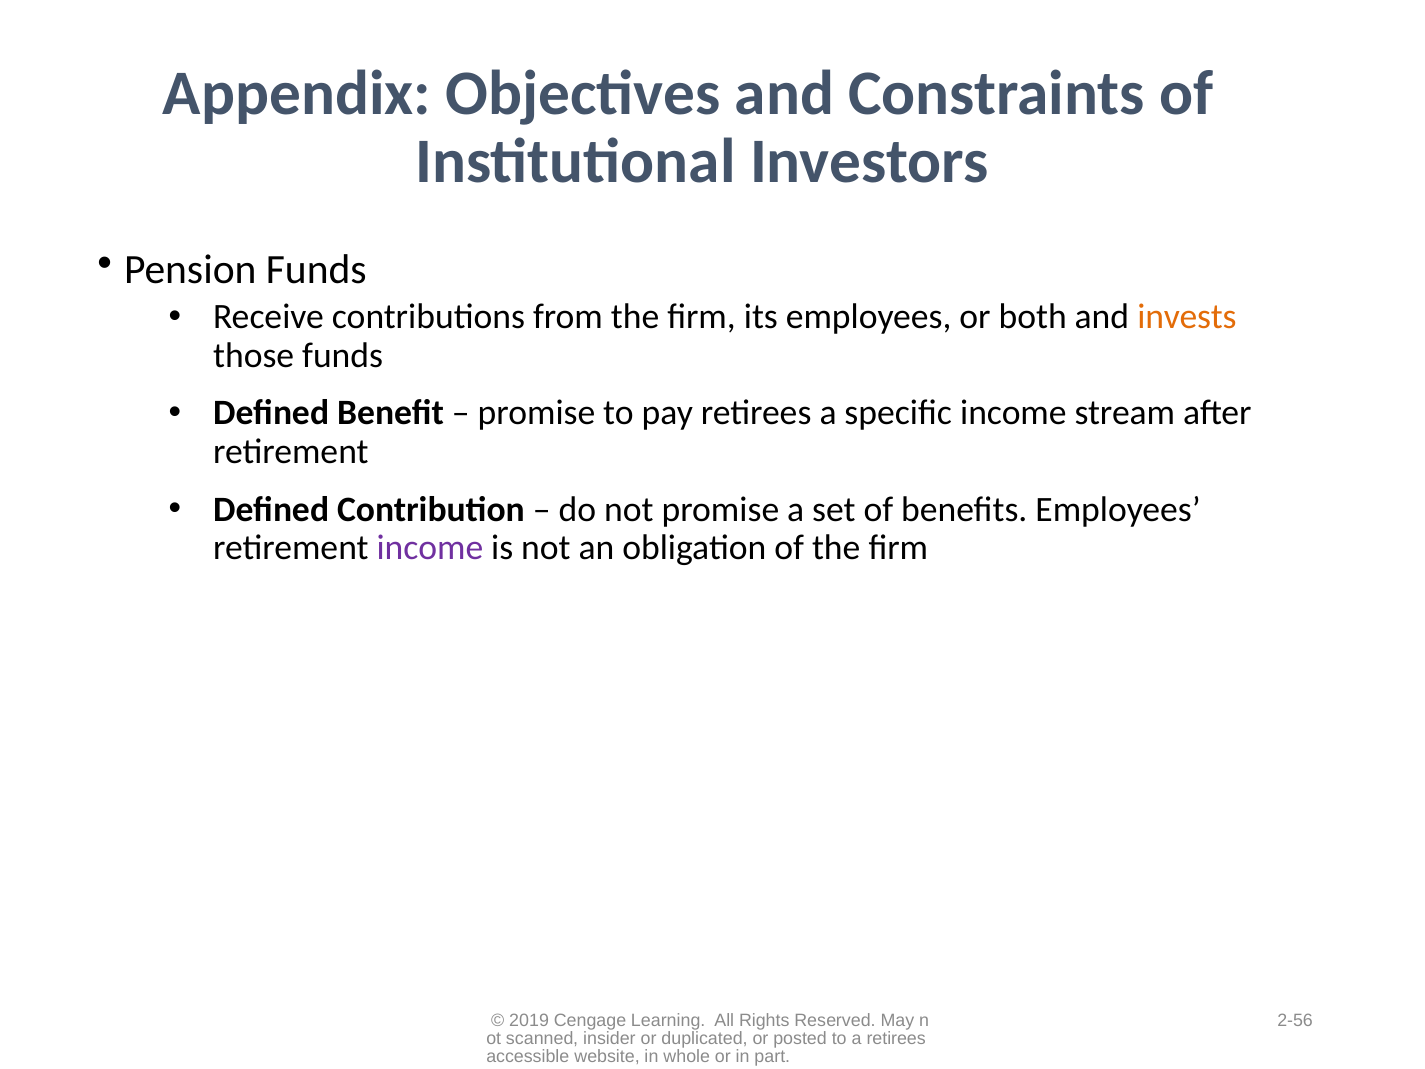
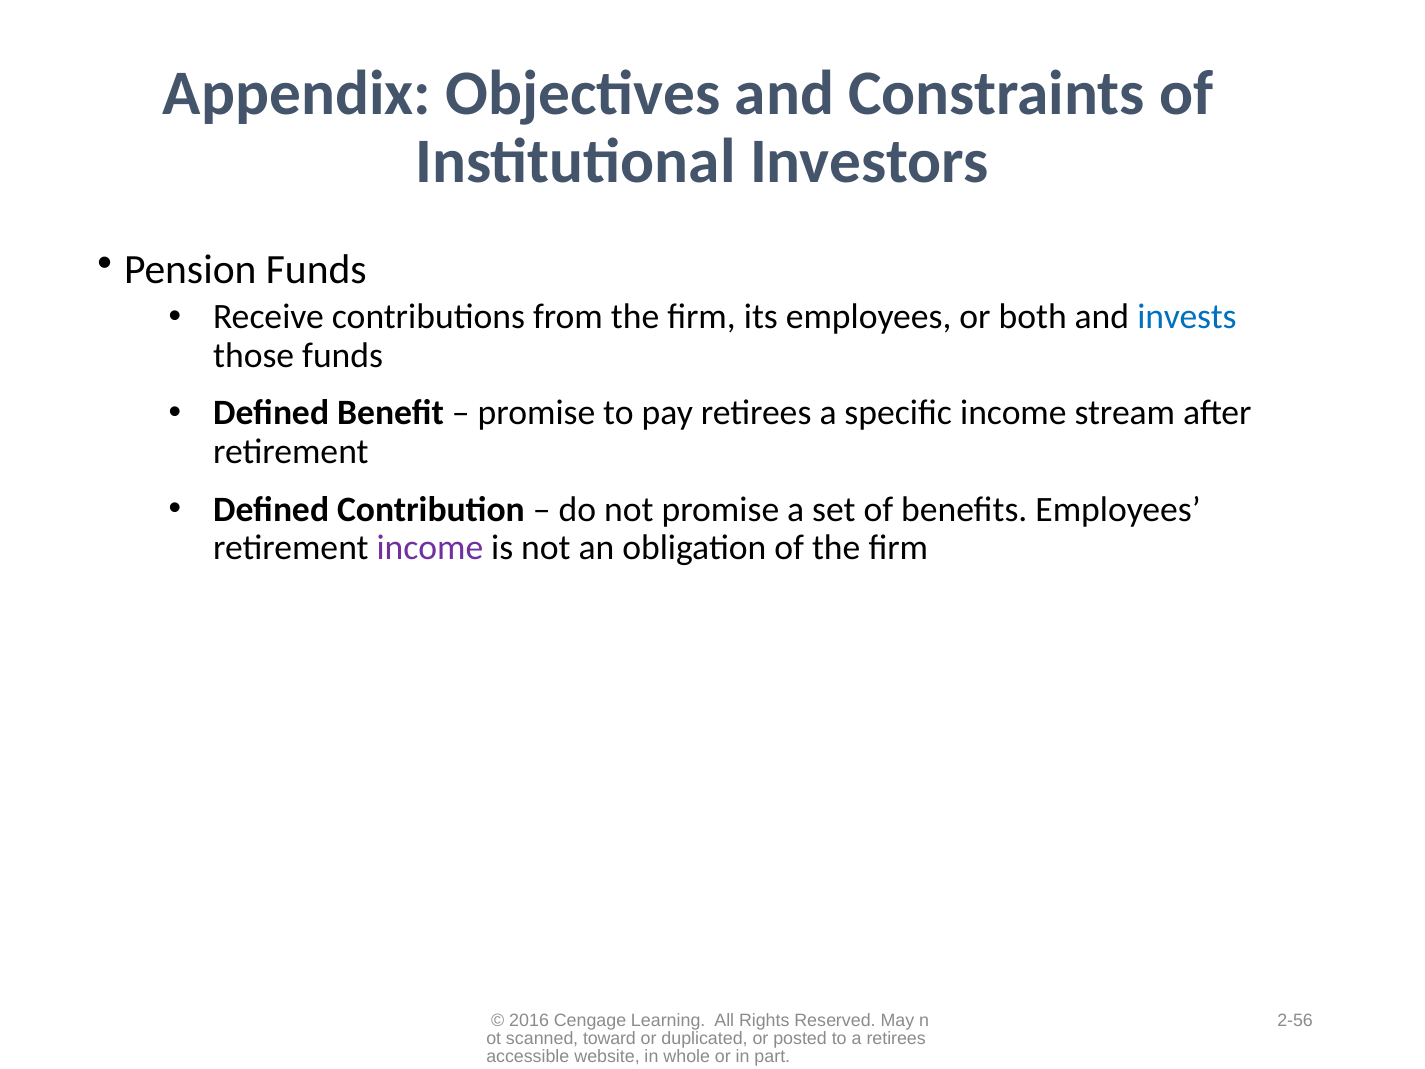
invests colour: orange -> blue (1187, 317)
2019: 2019 -> 2016 (529, 1020)
insider: insider -> toward (610, 1038)
